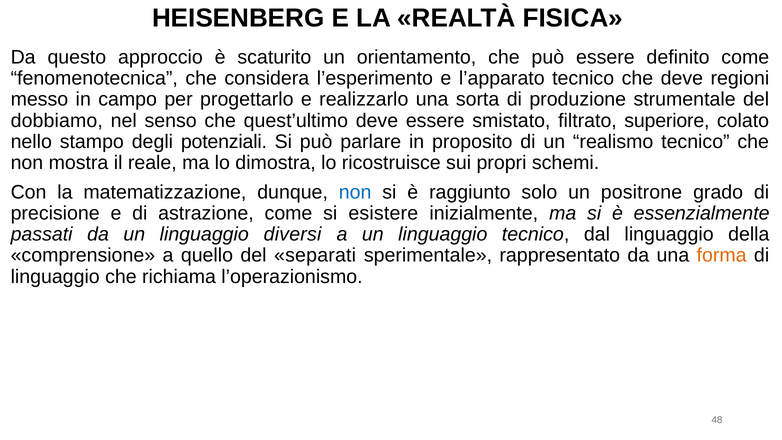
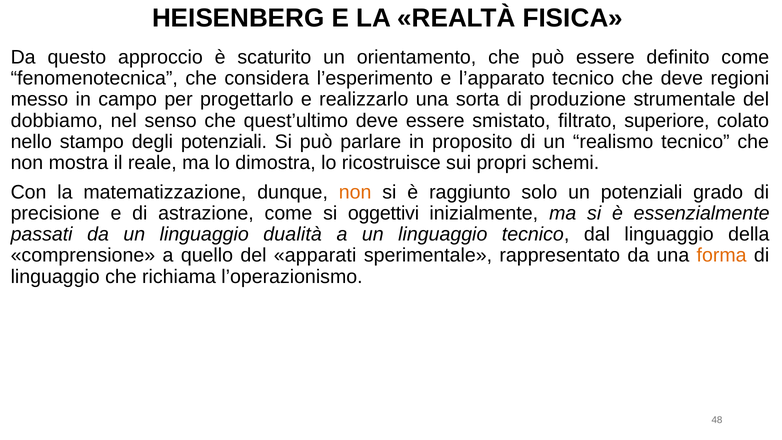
non colour: blue -> orange (355, 192)
un positrone: positrone -> potenziali (642, 192)
esistere: esistere -> oggettivi (383, 213)
diversi: diversi -> dualità (293, 234)
separati: separati -> apparati (315, 255)
